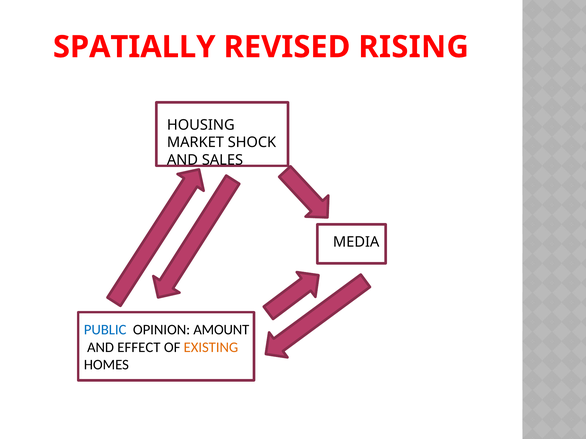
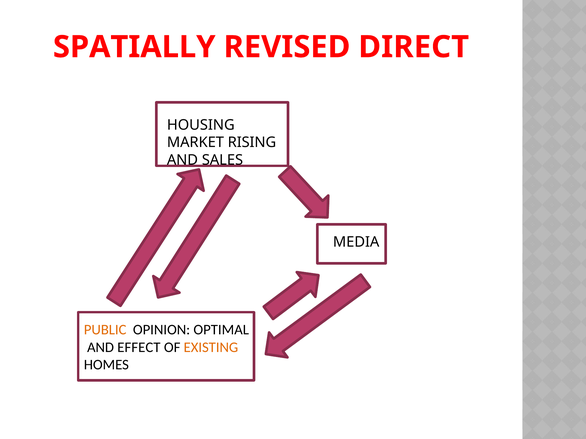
RISING: RISING -> DIRECT (414, 47)
SHOCK: SHOCK -> RISING (252, 143)
PUBLIC colour: blue -> orange (105, 330)
AMOUNT: AMOUNT -> OPTIMAL (221, 330)
